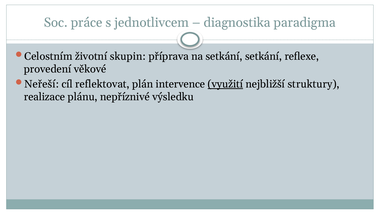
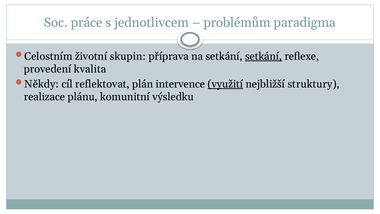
diagnostika: diagnostika -> problémům (237, 22)
setkání underline: none -> present (263, 56)
věkové: věkové -> kvalita (90, 69)
Neřeší: Neřeší -> Někdy (42, 84)
nepříznivé: nepříznivé -> komunitní (125, 97)
